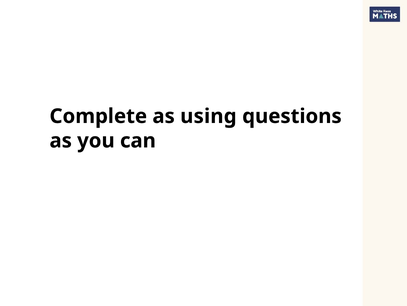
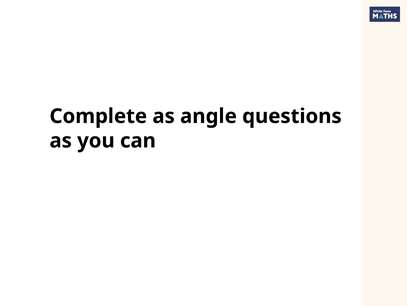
using: using -> angle (208, 116)
